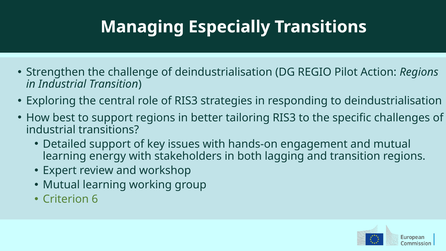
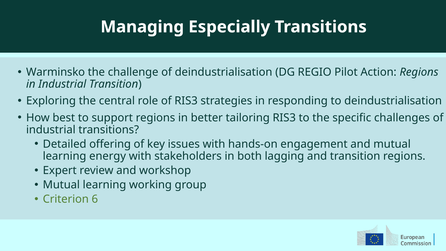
Strengthen: Strengthen -> Warminsko (56, 72)
Detailed support: support -> offering (110, 144)
